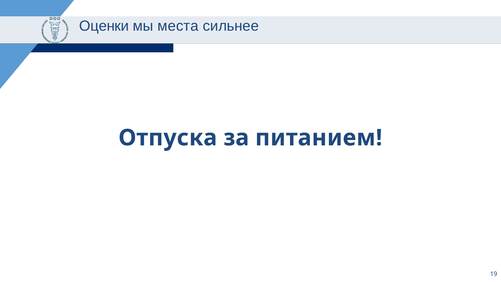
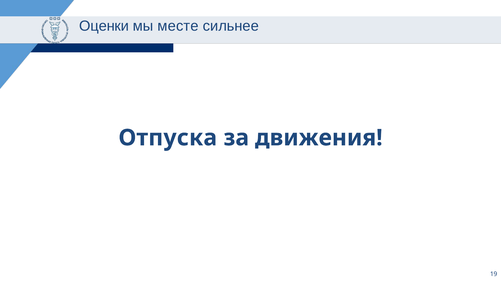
места: места -> месте (178, 26)
питанием: питанием -> движения (319, 138)
